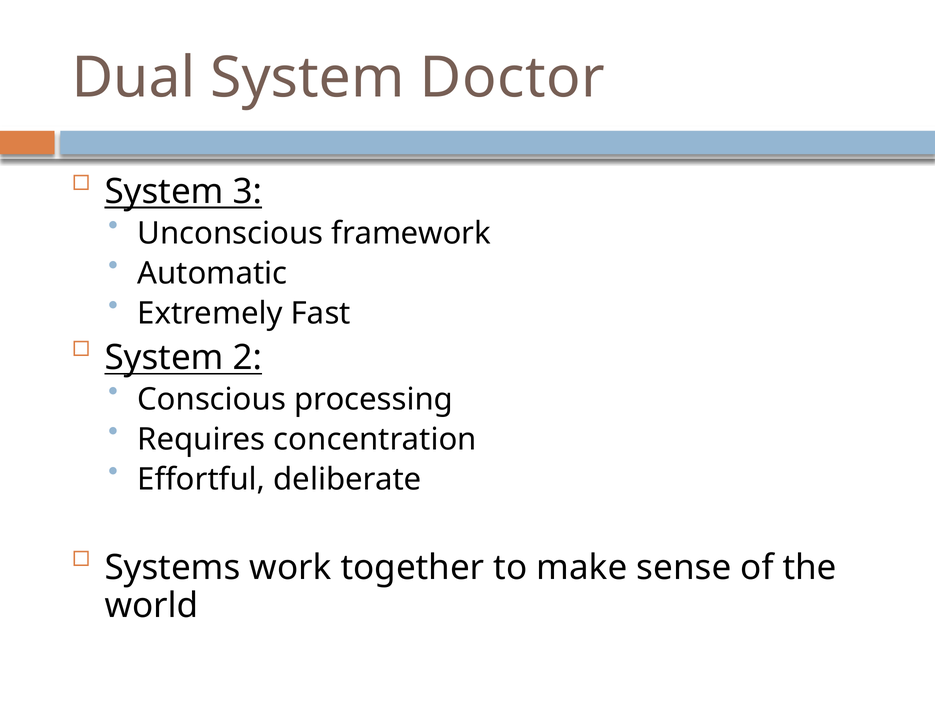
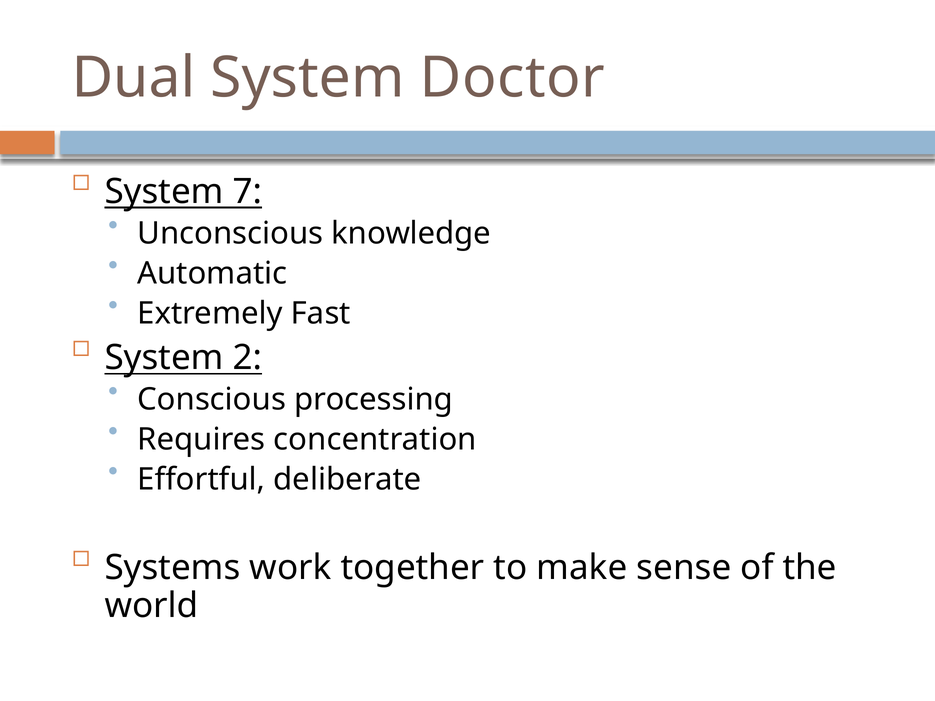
3: 3 -> 7 (247, 192)
framework: framework -> knowledge (411, 233)
